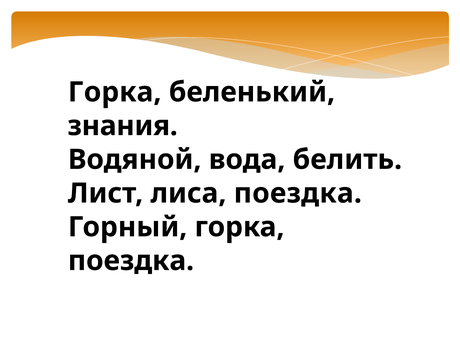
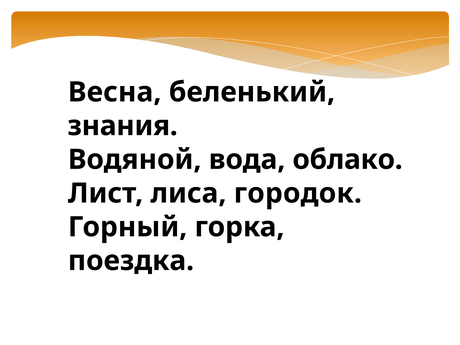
Горка: Горка -> Весна (115, 92)
белить: белить -> облако (348, 160)
лиса поездка: поездка -> городок (298, 193)
